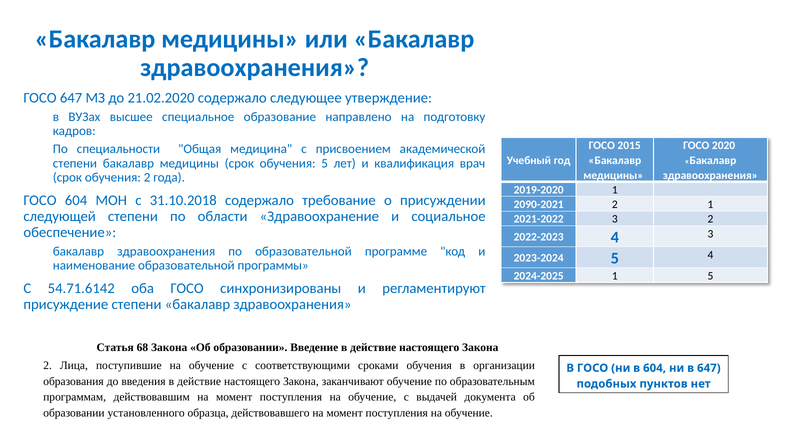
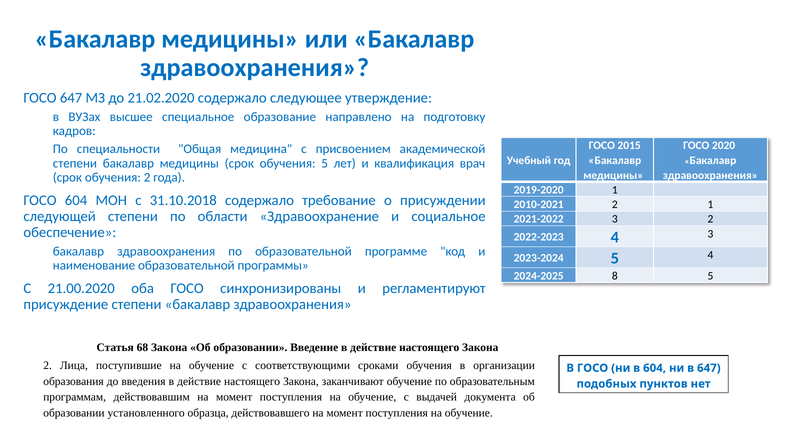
2090-2021: 2090-2021 -> 2010-2021 (539, 205)
2024-2025 1: 1 -> 8 (615, 276)
54.71.6142: 54.71.6142 -> 21.00.2020 (81, 289)
